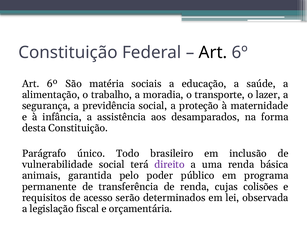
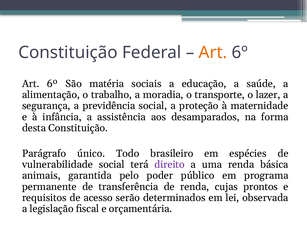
Art colour: black -> orange (213, 53)
inclusão: inclusão -> espécies (248, 154)
colisões: colisões -> prontos (261, 187)
